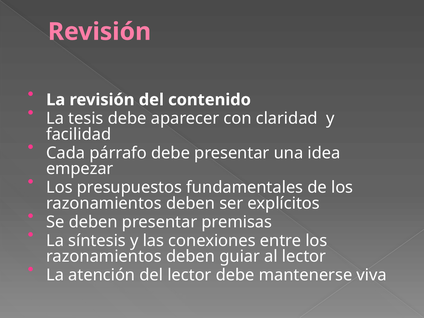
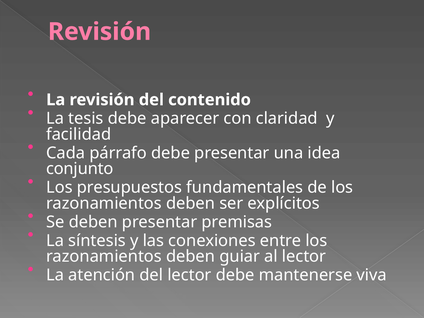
empezar: empezar -> conjunto (80, 169)
